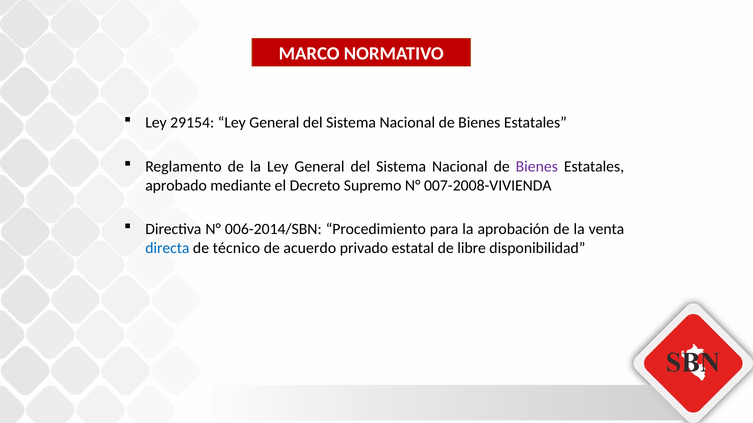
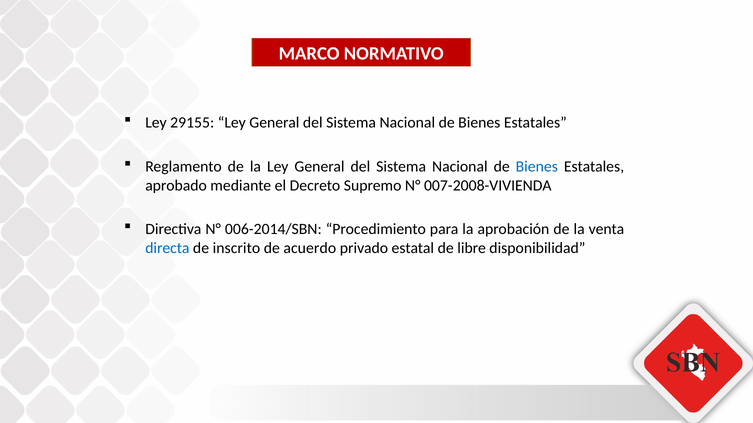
29154: 29154 -> 29155 (192, 123)
Bienes colour: purple -> blue (537, 167)
técnico: técnico -> inscrito (236, 248)
